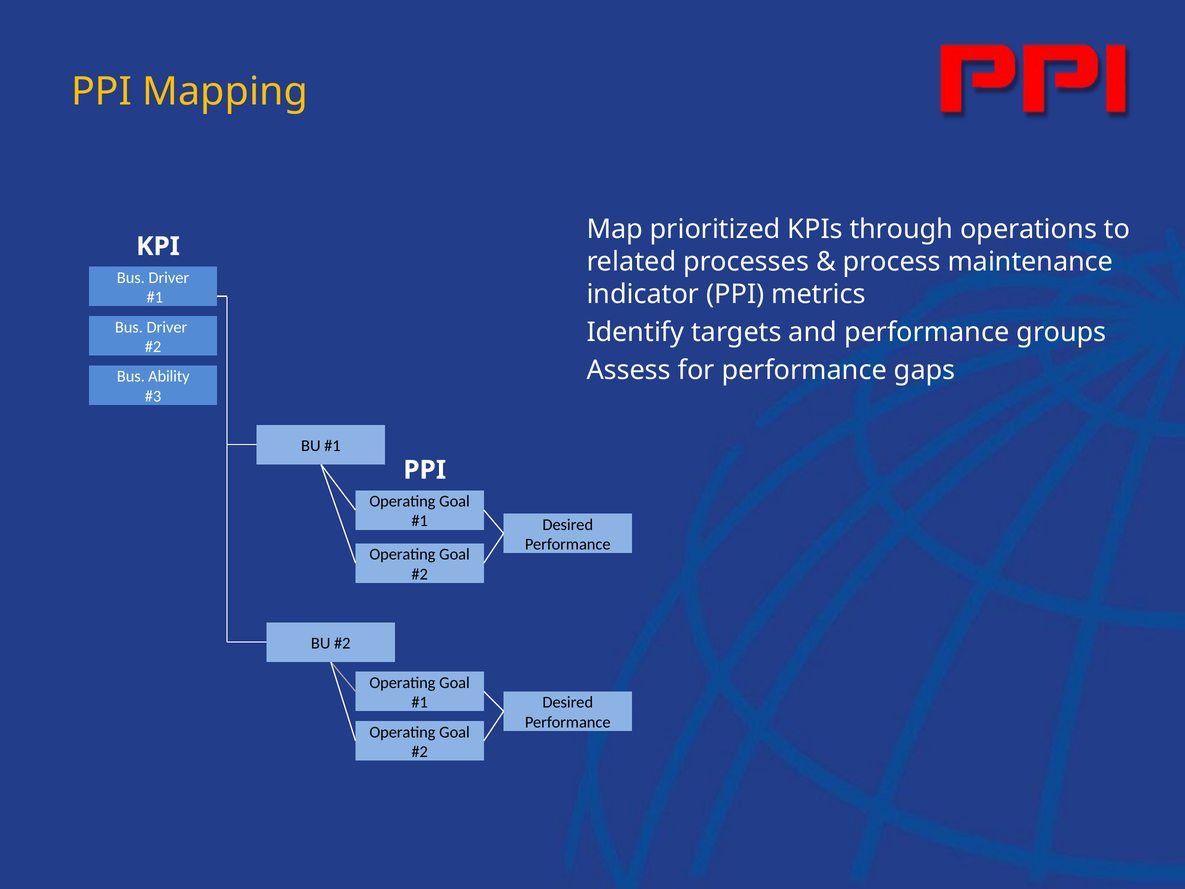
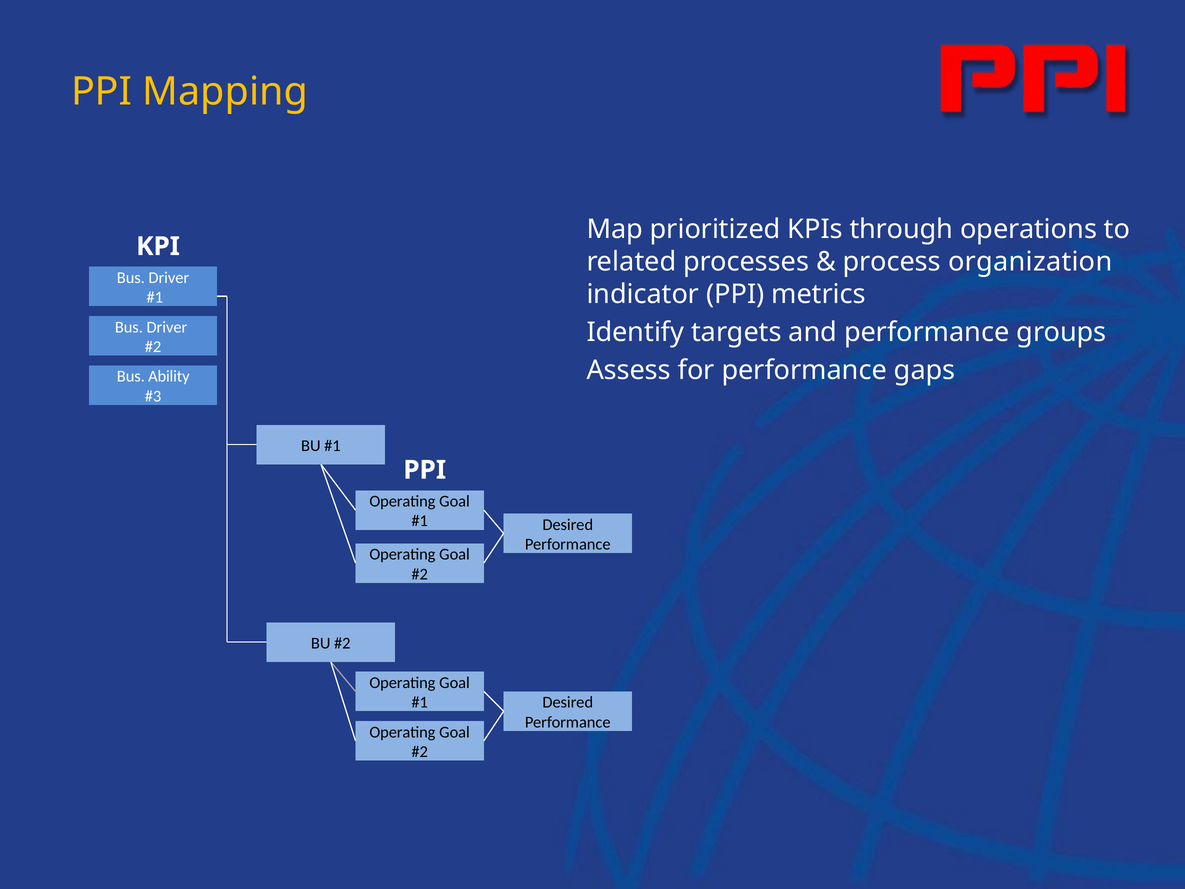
maintenance: maintenance -> organization (1030, 262)
